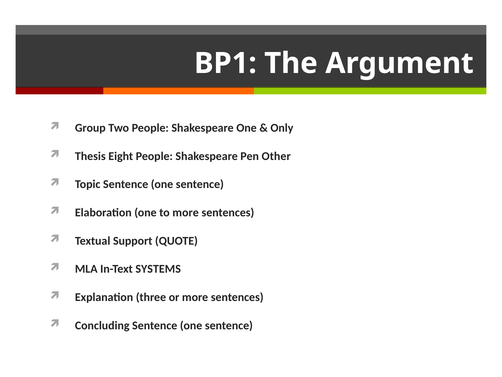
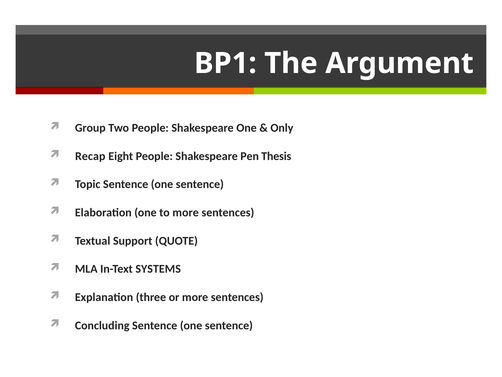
Thesis: Thesis -> Recap (90, 156)
Other: Other -> Thesis (276, 156)
